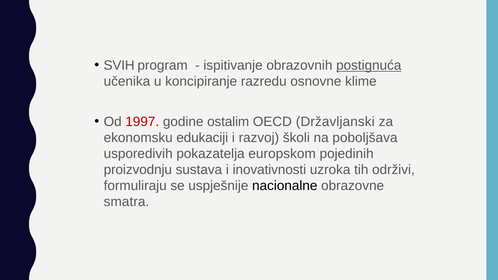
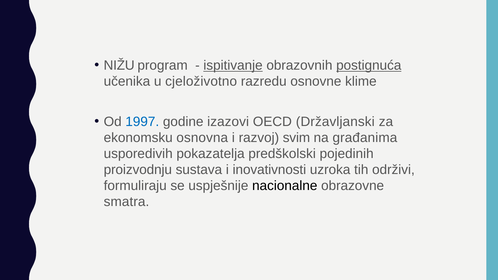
SVIH: SVIH -> NIŽU (119, 66)
ispitivanje underline: none -> present (233, 66)
koncipiranje: koncipiranje -> cjeloživotno (201, 82)
1997 colour: red -> blue (142, 122)
ostalim: ostalim -> izazovi (228, 122)
edukaciji: edukaciji -> osnovna (202, 138)
školi: školi -> svim (296, 138)
poboljšava: poboljšava -> građanima (365, 138)
europskom: europskom -> predškolski (282, 154)
